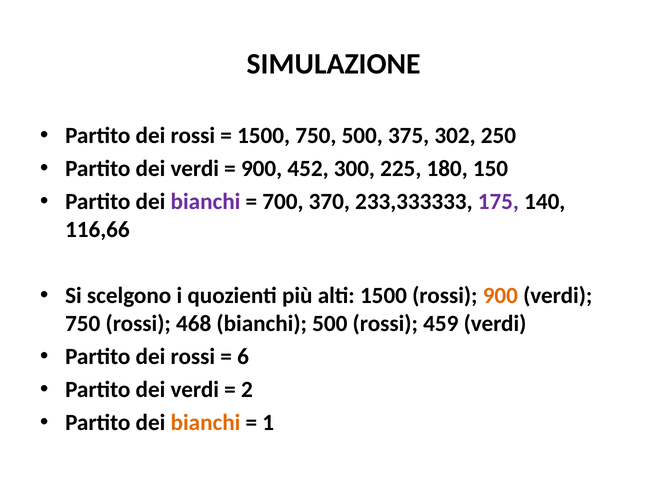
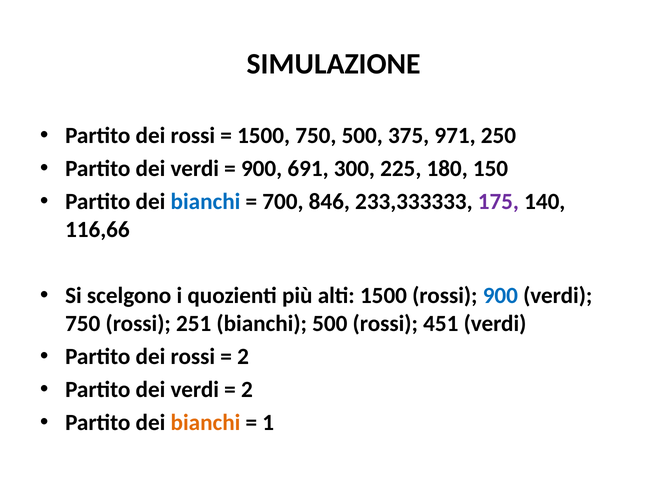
302: 302 -> 971 (455, 136)
452: 452 -> 691 (308, 169)
bianchi colour: purple -> blue (205, 202)
370: 370 -> 846 (329, 202)
900 colour: orange -> blue (500, 296)
468: 468 -> 251 (194, 324)
459: 459 -> 451 (441, 324)
6: 6 -> 2 (243, 357)
